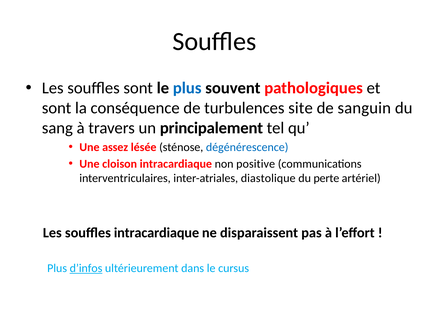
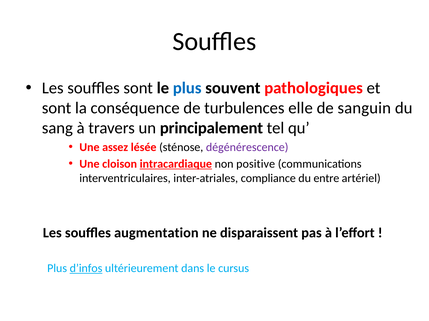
site: site -> elle (301, 108)
dégénérescence colour: blue -> purple (247, 148)
intracardiaque underline: none -> present (176, 164)
diastolique: diastolique -> compliance (268, 179)
perte: perte -> entre (326, 179)
souffles intracardiaque: intracardiaque -> augmentation (156, 233)
